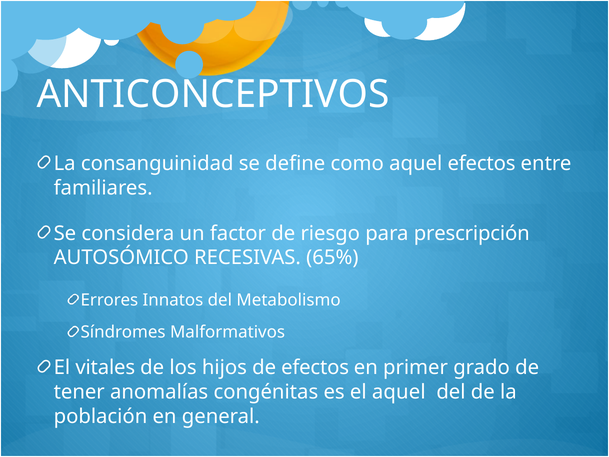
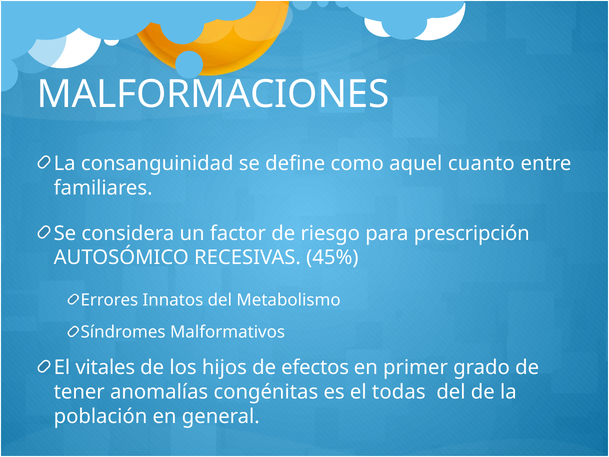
ANTICONCEPTIVOS: ANTICONCEPTIVOS -> MALFORMACIONES (213, 94)
aquel efectos: efectos -> cuanto (481, 163)
65%: 65% -> 45% (332, 258)
el aquel: aquel -> todas (399, 392)
